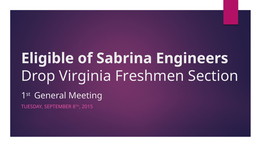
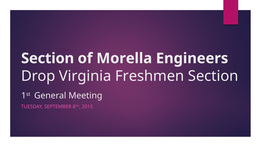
Eligible: Eligible -> Section (48, 58)
Sabrina: Sabrina -> Morella (124, 58)
